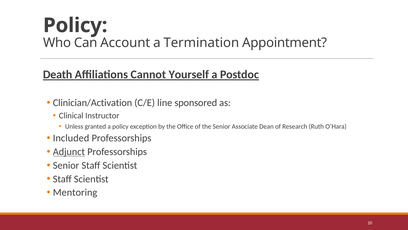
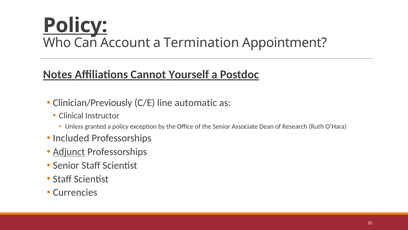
Policy underline: none -> present (75, 25)
Death: Death -> Notes (58, 75)
Clinician/Activation: Clinician/Activation -> Clinician/Previously (93, 103)
sponsored: sponsored -> automatic (196, 103)
Mentoring: Mentoring -> Currencies (75, 192)
